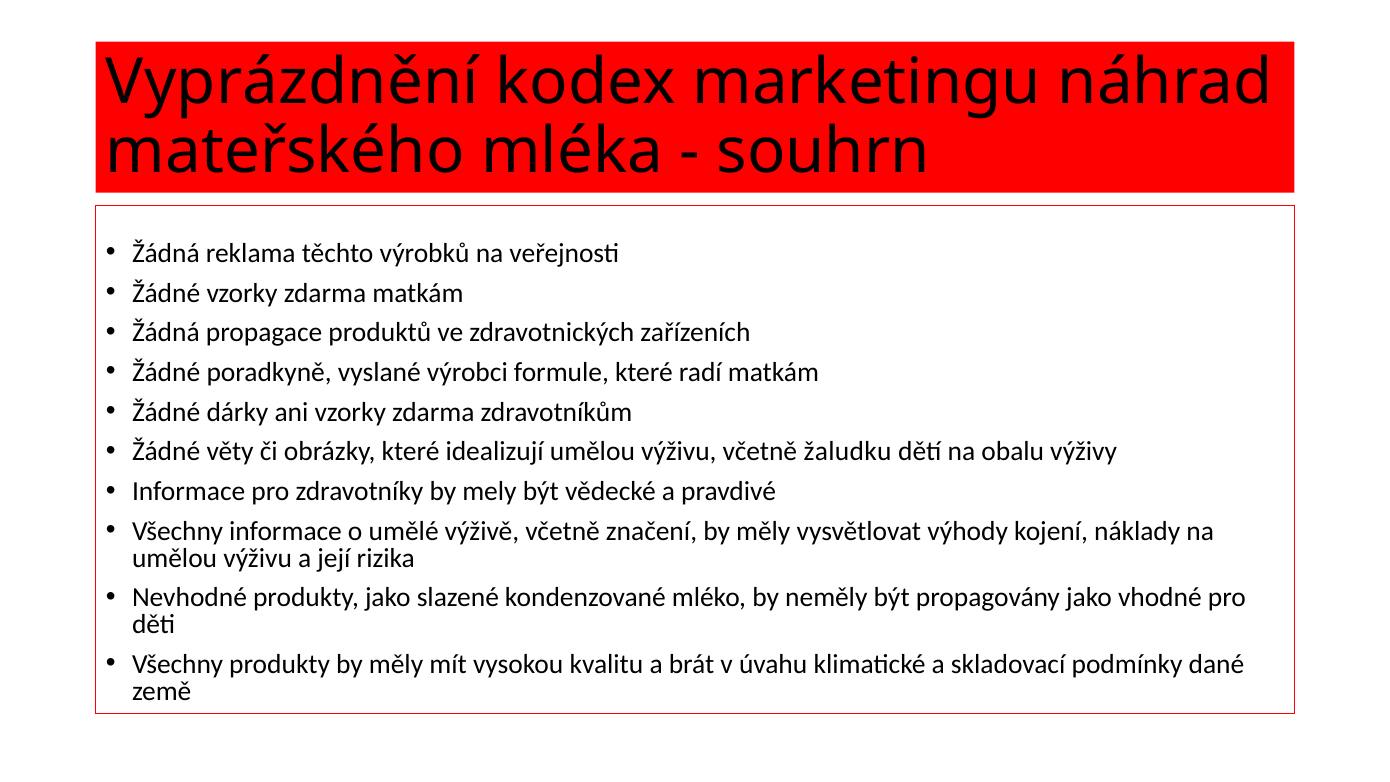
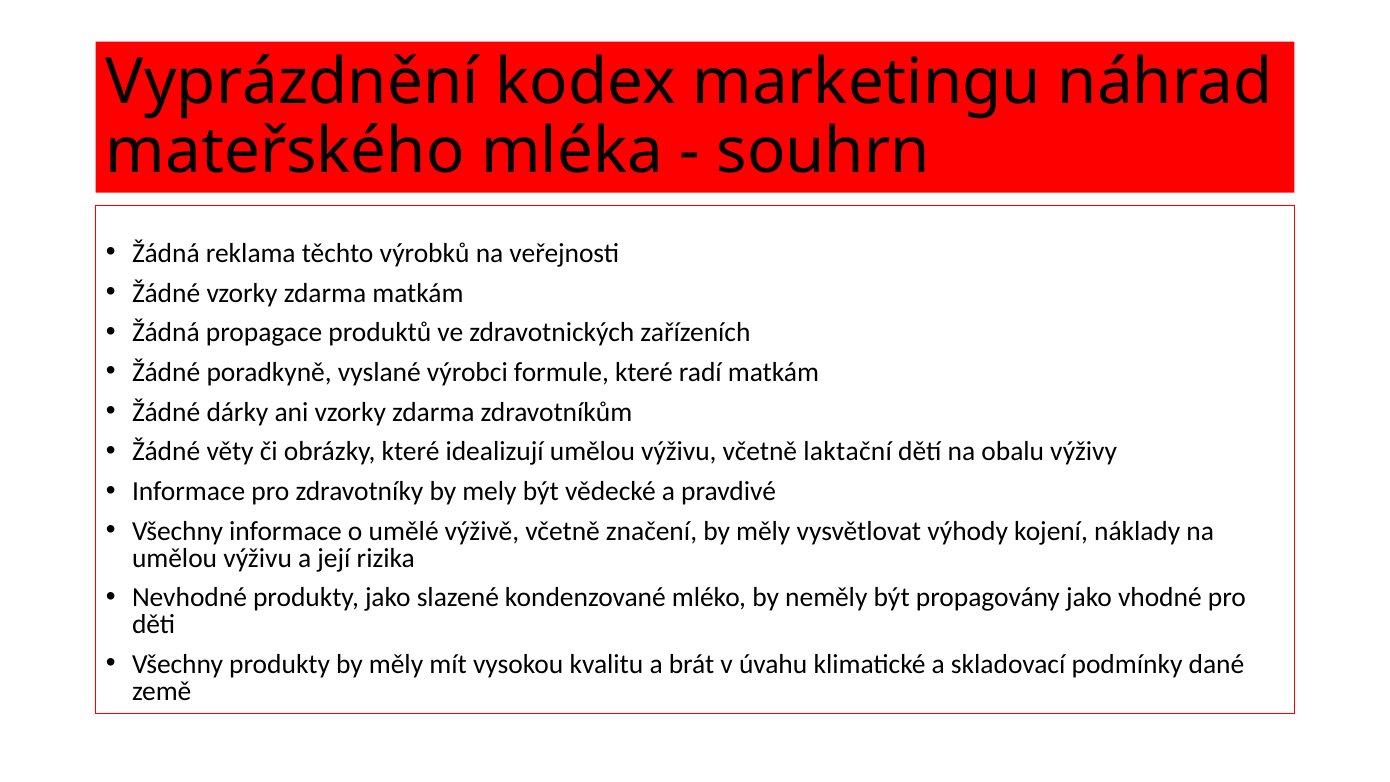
žaludku: žaludku -> laktační (848, 452)
